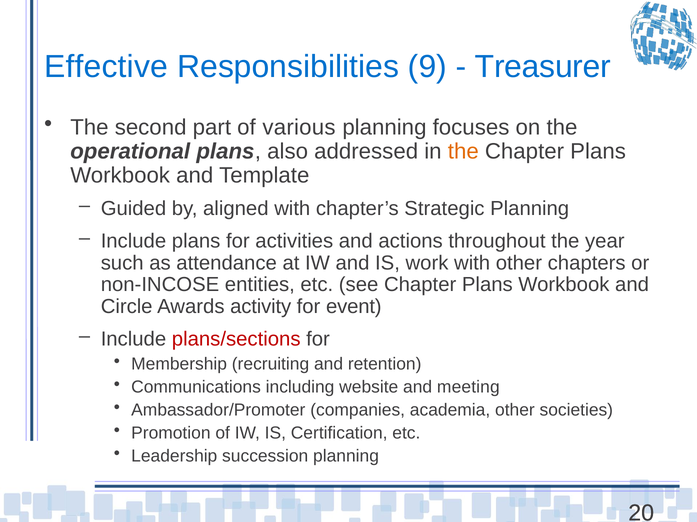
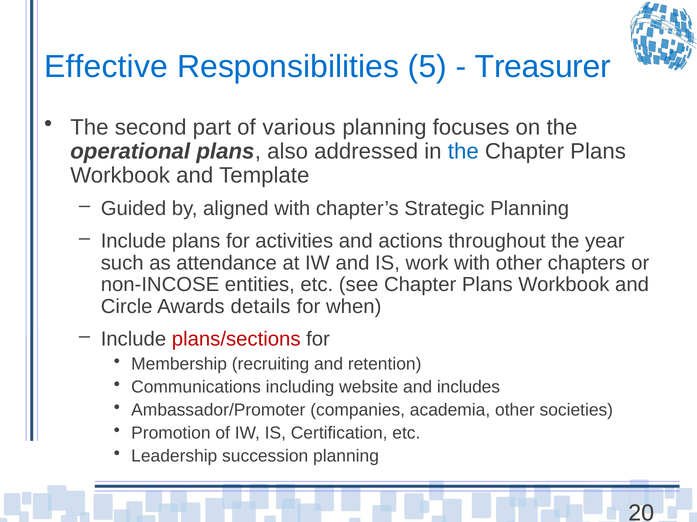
9: 9 -> 5 (427, 67)
the colour: orange -> blue (463, 152)
activity: activity -> details (261, 307)
event: event -> when (354, 307)
meeting: meeting -> includes (468, 388)
